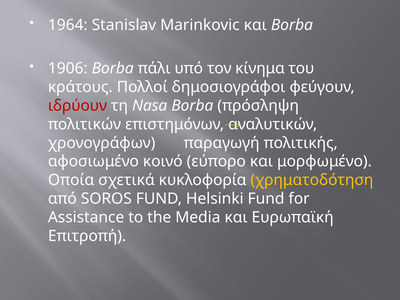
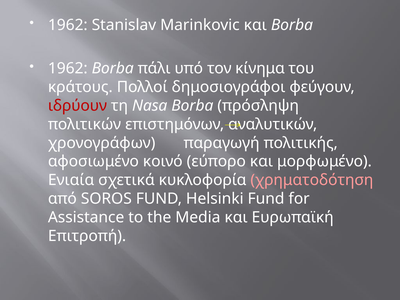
1964: 1964 -> 1962 (68, 25)
1906: 1906 -> 1962 (68, 68)
Οποία: Οποία -> Ενιαία (71, 180)
χρηματοδότηση colour: yellow -> pink (312, 180)
